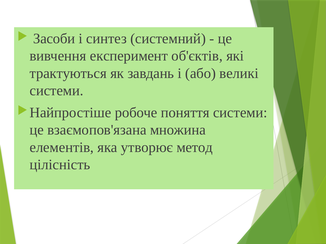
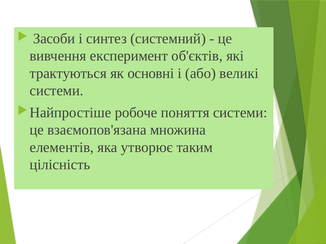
завдань: завдань -> основні (151, 73)
метод: метод -> таким (195, 148)
